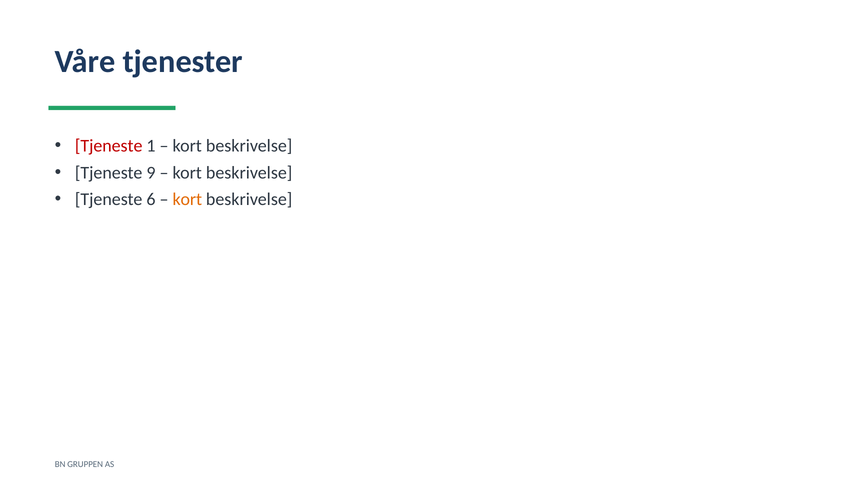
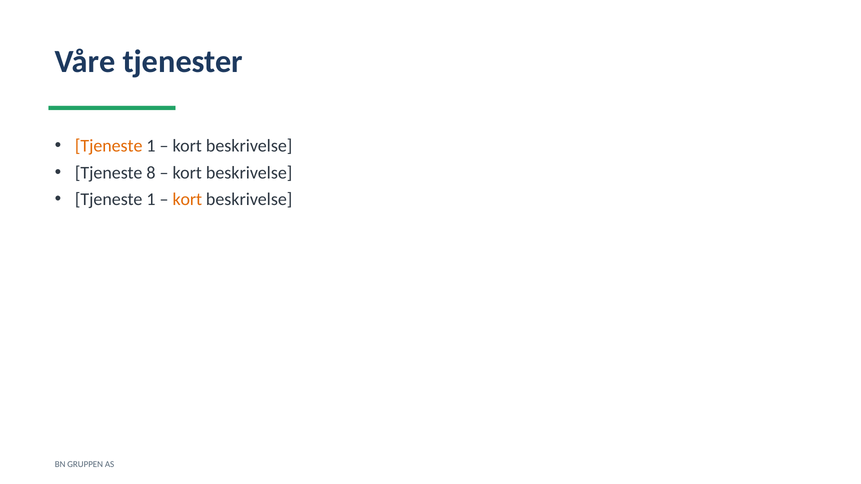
Tjeneste colour: red -> orange (109, 146)
9: 9 -> 8 (151, 173)
6: 6 -> 1 (151, 200)
